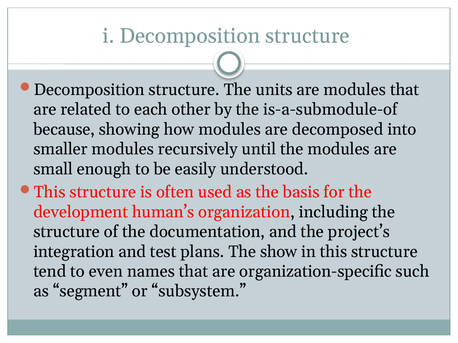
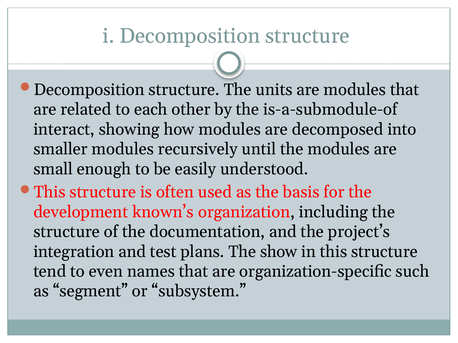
because: because -> interact (64, 129)
human’s: human’s -> known’s (163, 212)
